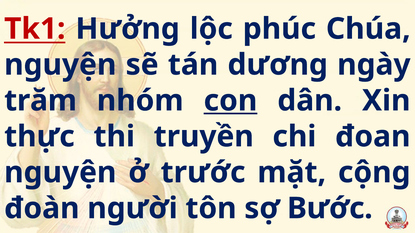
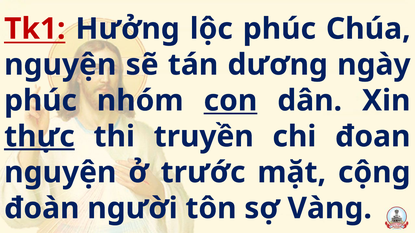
trăm: trăm -> phúc (41, 101)
thực underline: none -> present (39, 137)
Bước: Bước -> Vàng (330, 209)
